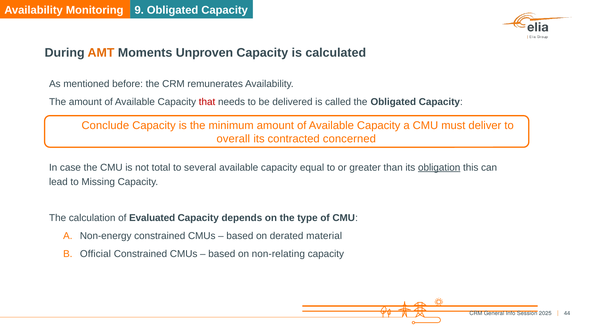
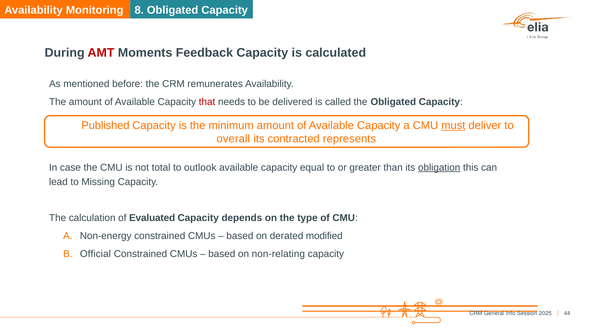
9: 9 -> 8 (139, 10)
AMT colour: orange -> red (101, 53)
Unproven: Unproven -> Feedback (204, 53)
Conclude: Conclude -> Published (105, 125)
must underline: none -> present (453, 125)
concerned: concerned -> represents (349, 139)
several: several -> outlook (200, 167)
material: material -> modified (324, 236)
